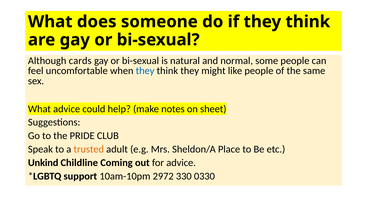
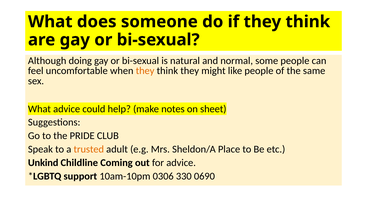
cards: cards -> doing (80, 61)
they colour: blue -> orange (145, 71)
2972: 2972 -> 0306 (163, 177)
0330: 0330 -> 0690 (204, 177)
